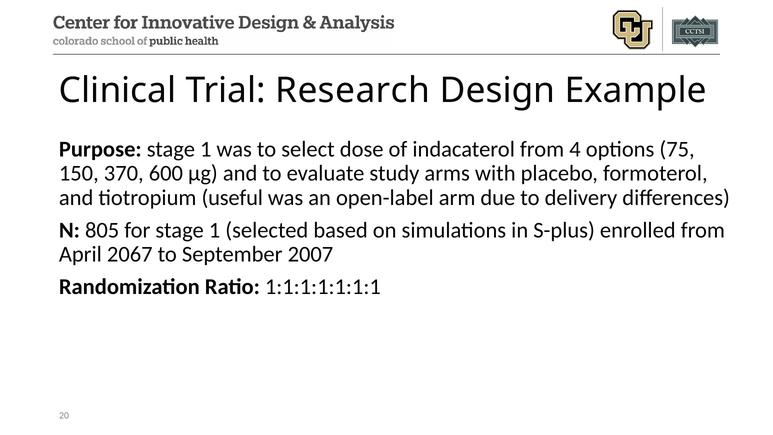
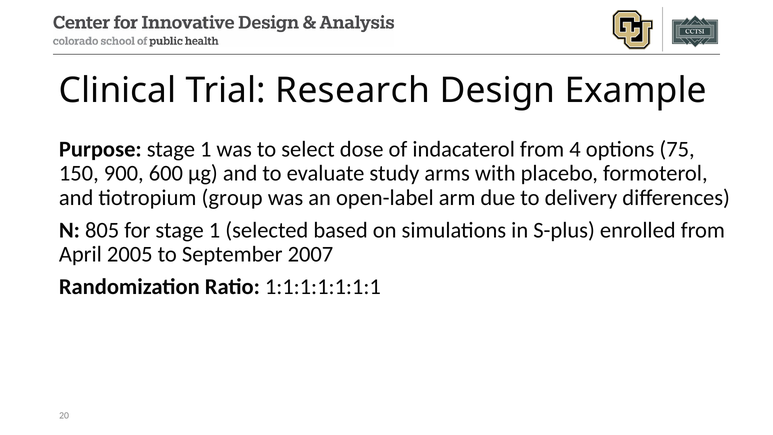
370: 370 -> 900 (124, 173)
useful: useful -> group (232, 198)
2067: 2067 -> 2005 (130, 254)
